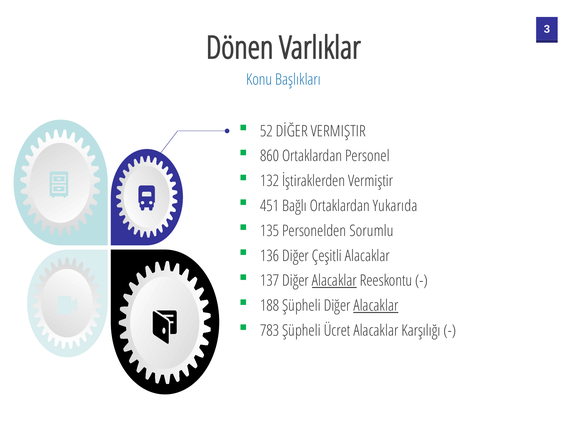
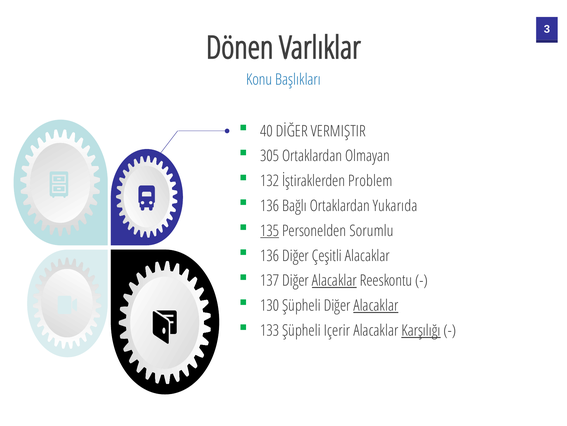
52: 52 -> 40 (267, 131)
860: 860 -> 305 (270, 156)
Personel: Personel -> Olmayan (368, 156)
İştiraklerden Vermiştir: Vermiştir -> Problem (370, 181)
451: 451 -> 136 (270, 206)
135 underline: none -> present (270, 230)
188: 188 -> 130 (270, 305)
783: 783 -> 133 (270, 330)
Ücret: Ücret -> Içerir (337, 330)
Karşılığı underline: none -> present (421, 330)
